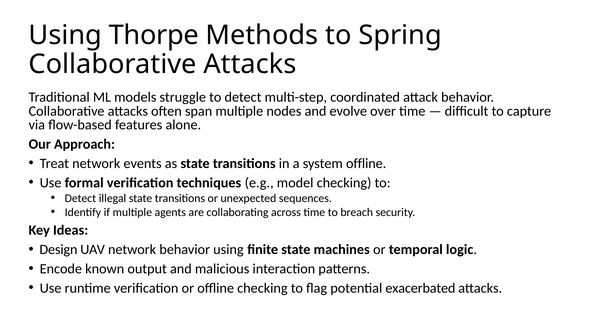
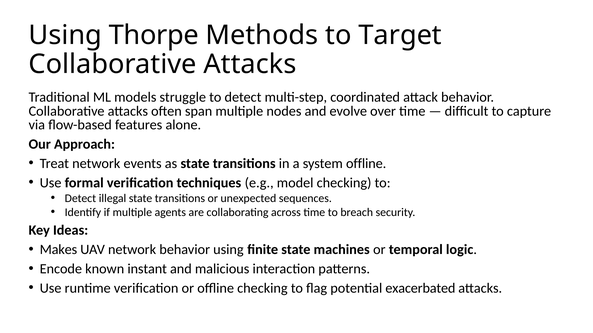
Spring: Spring -> Target (400, 35)
Design: Design -> Makes (58, 250)
output: output -> instant (147, 269)
